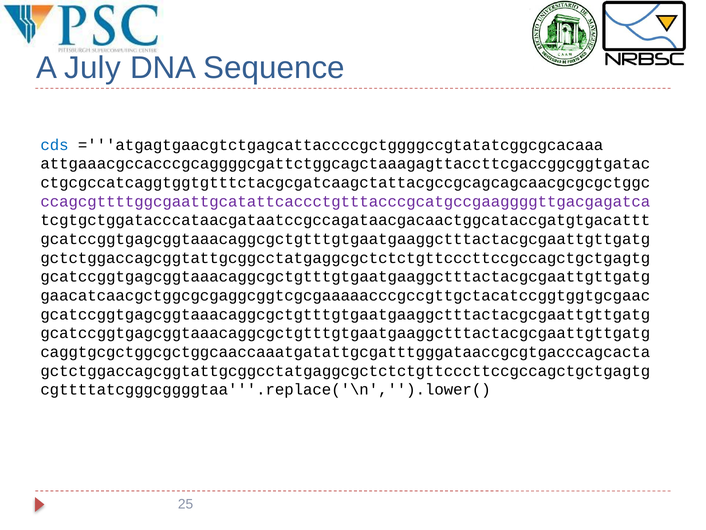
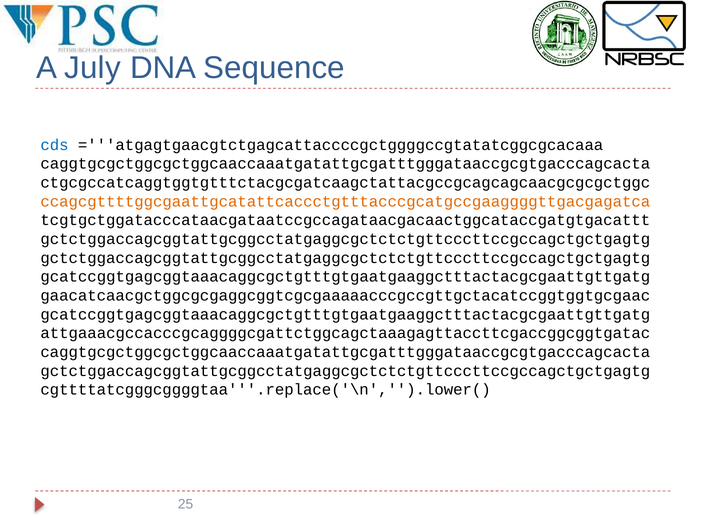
attgaaacgccacccgcaggggcgattctggcagctaaagagttaccttcgaccggcggtgatac: attgaaacgccacccgcaggggcgattctggcagctaaagagttaccttcgaccggcggtgatac -> caggtgcgctggcgctggcaaccaaatgatattgcgatttgggataaccgcgtgacccagcacta (345, 164)
ccagcgttttggcgaattgcatattcaccctgtttacccgcatgccgaaggggttgacgagatca colour: purple -> orange (345, 201)
gcatccggtgagcggtaaacaggcgctgtttgtgaatgaaggctttactacgcgaattgttgatg: gcatccggtgagcggtaaacaggcgctgtttgtgaatgaaggctttactacgcgaattgttgatg -> gctctggaccagcggtattgcggcctatgaggcgctctctgttcccttccgccagctgctgagtg (345, 239)
gcatccggtgagcggtaaacaggcgctgtttgtgaatgaaggctttactacgcgaattgttgatg: gcatccggtgagcggtaaacaggcgctgtttgtgaatgaaggctttactacgcgaattgttgatg -> attgaaacgccacccgcaggggcgattctggcagctaaagagttaccttcgaccggcggtgatac (345, 333)
